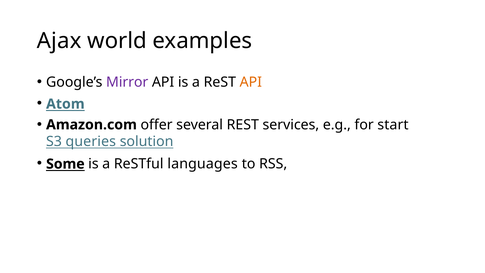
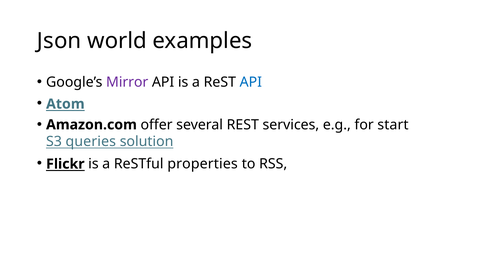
Ajax: Ajax -> Json (59, 41)
API colour: orange -> blue (251, 82)
Some: Some -> Flickr (65, 164)
languages: languages -> properties (203, 164)
